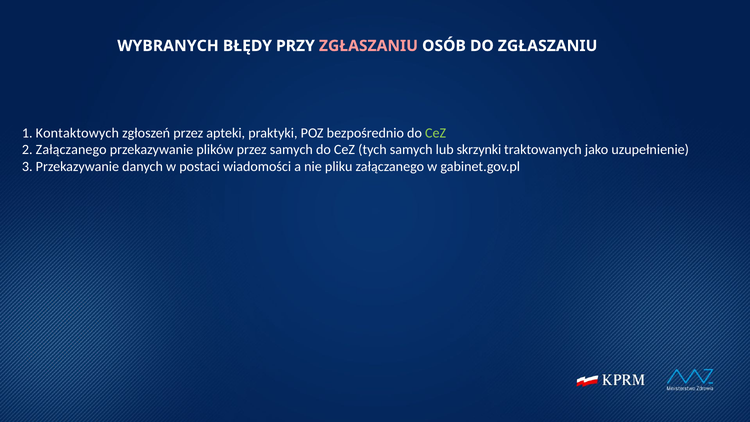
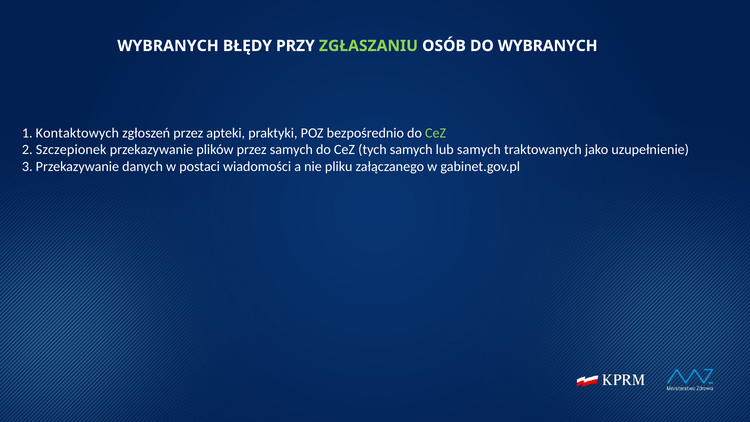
ZGŁASZANIU colour: pink -> light green (368, 46)
DO ZGŁASZANIU: ZGŁASZANIU -> WYBRANYCH (548, 46)
2 Załączanego: Załączanego -> Szczepionek (71, 150)
lub skrzynki: skrzynki -> samych (479, 150)
